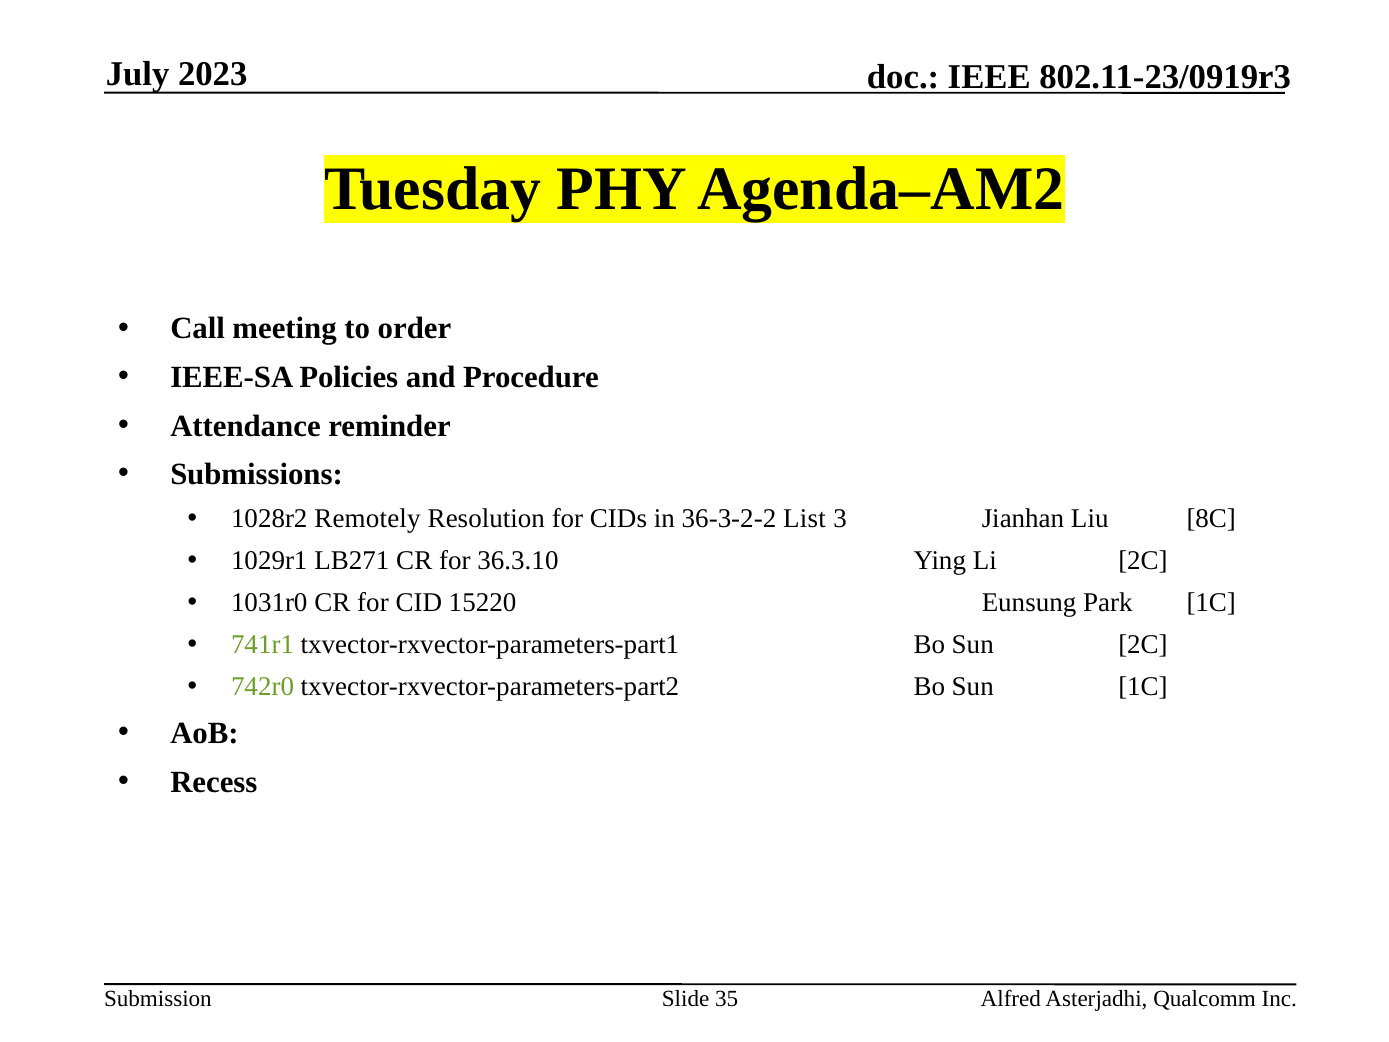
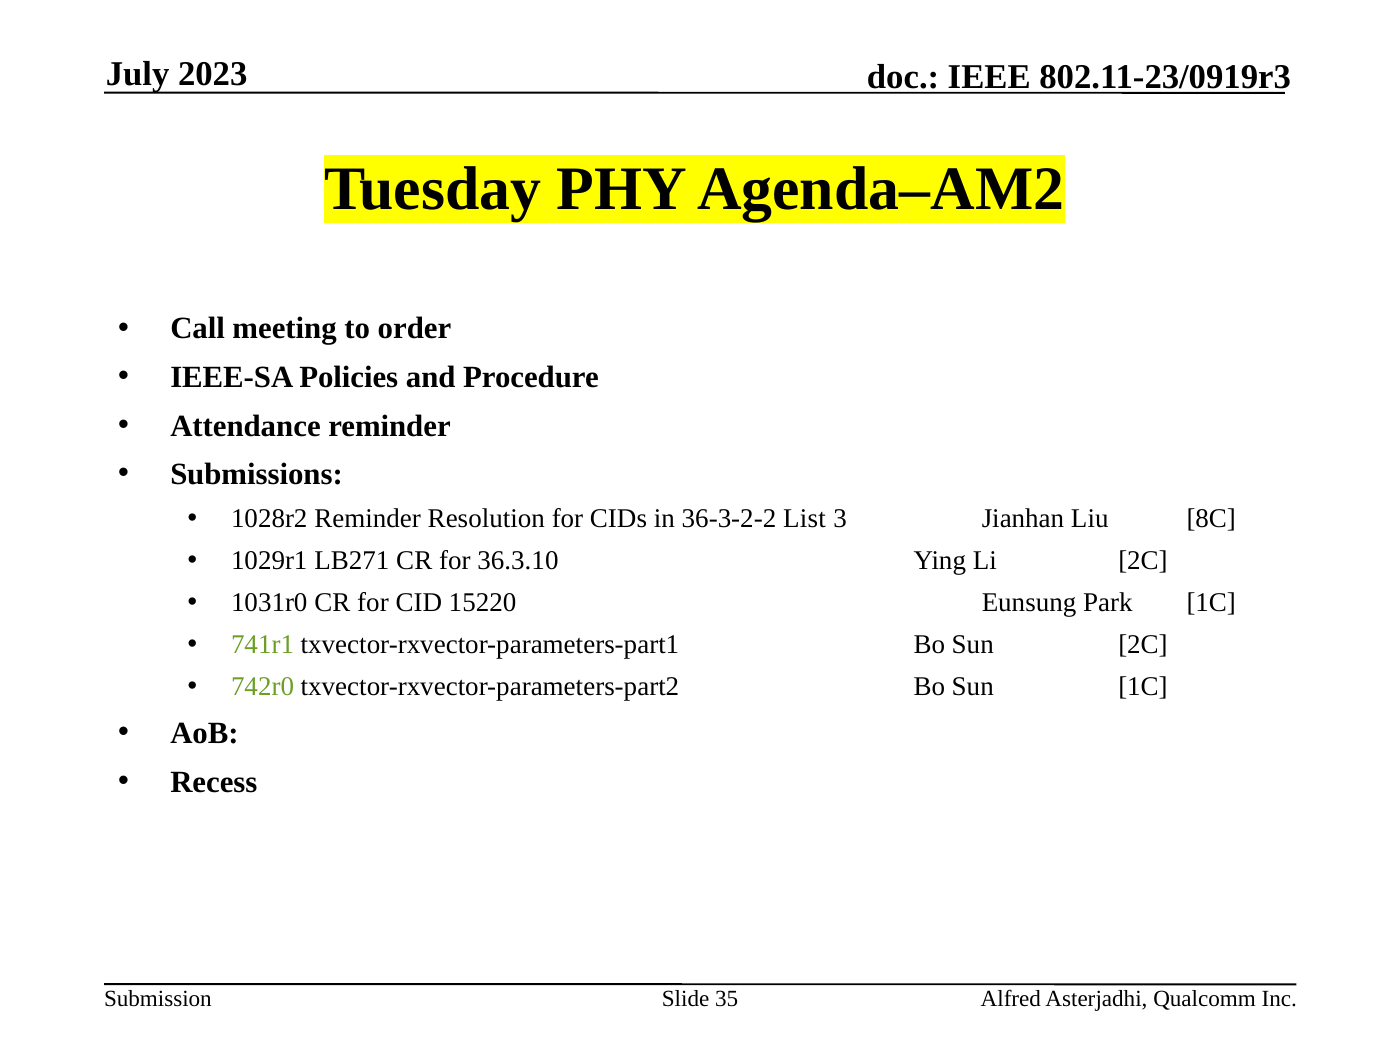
1028r2 Remotely: Remotely -> Reminder (368, 519)
